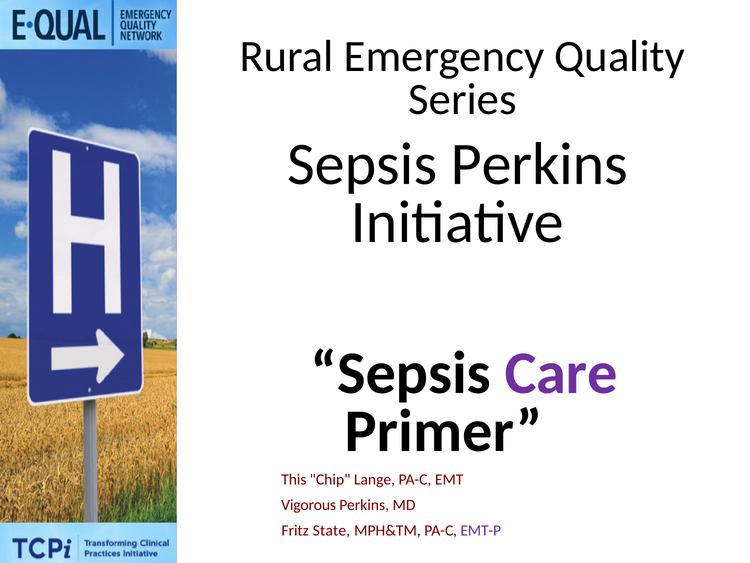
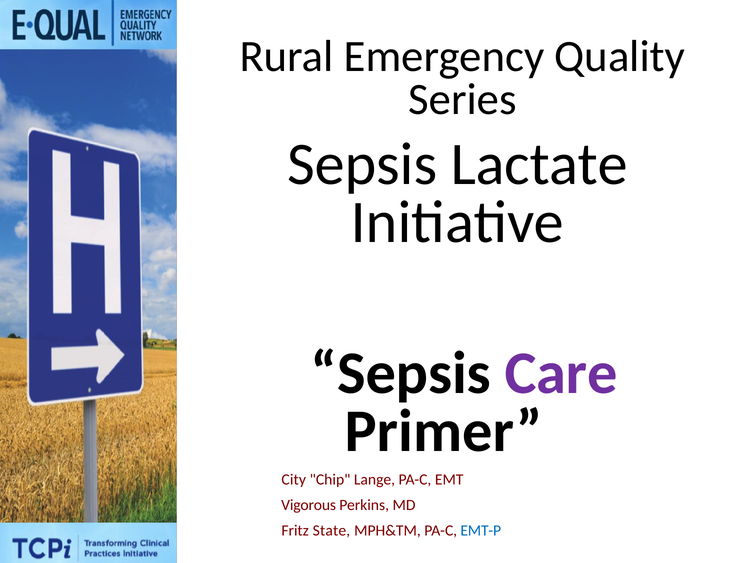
Sepsis Perkins: Perkins -> Lactate (539, 164)
This: This -> City (294, 479)
EMT-P colour: purple -> blue (481, 530)
